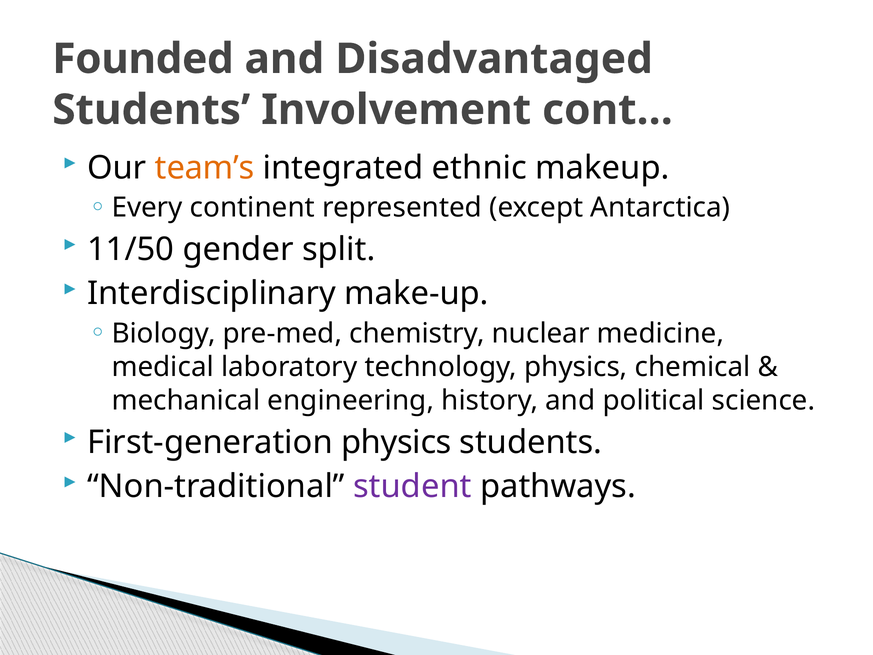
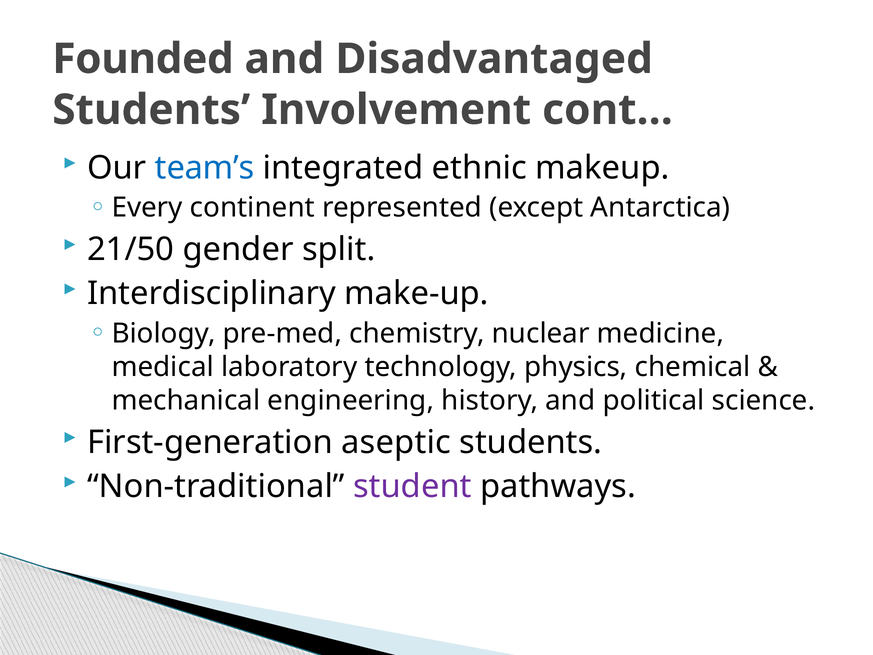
team’s colour: orange -> blue (205, 168)
11/50: 11/50 -> 21/50 (131, 249)
First-generation physics: physics -> aseptic (396, 442)
